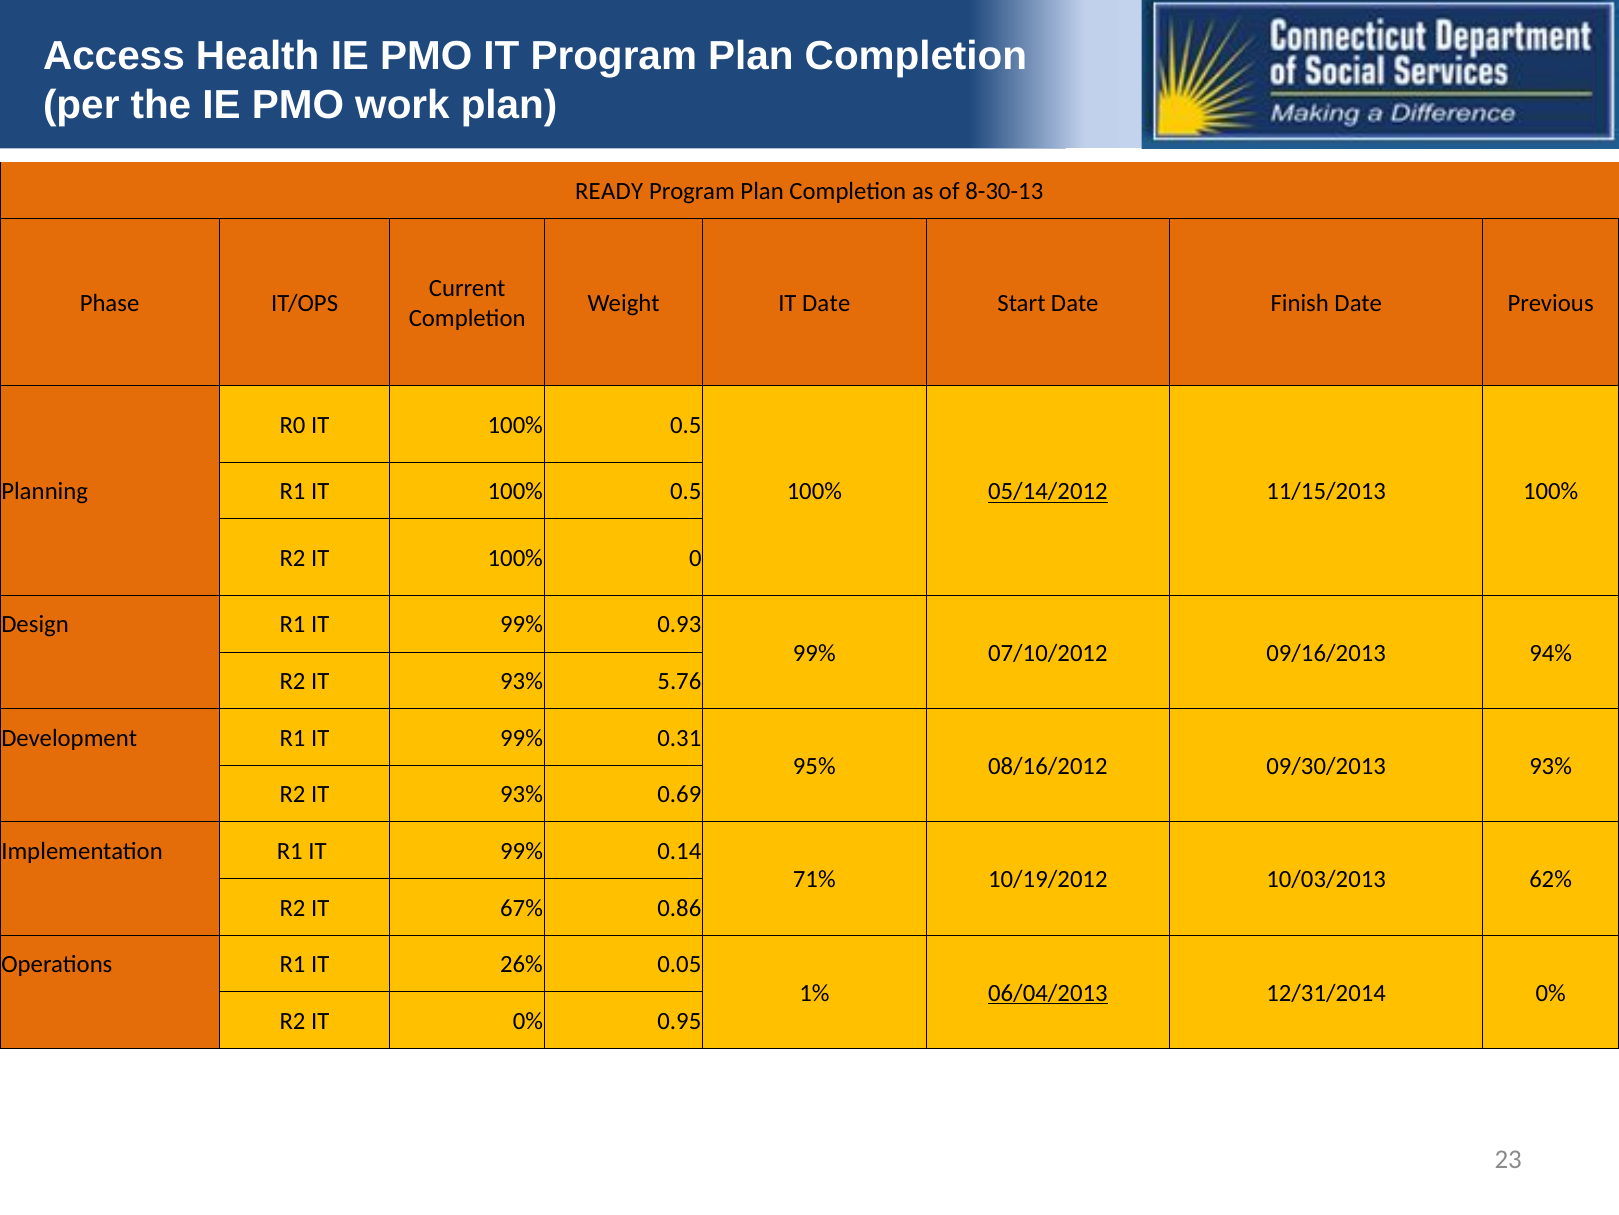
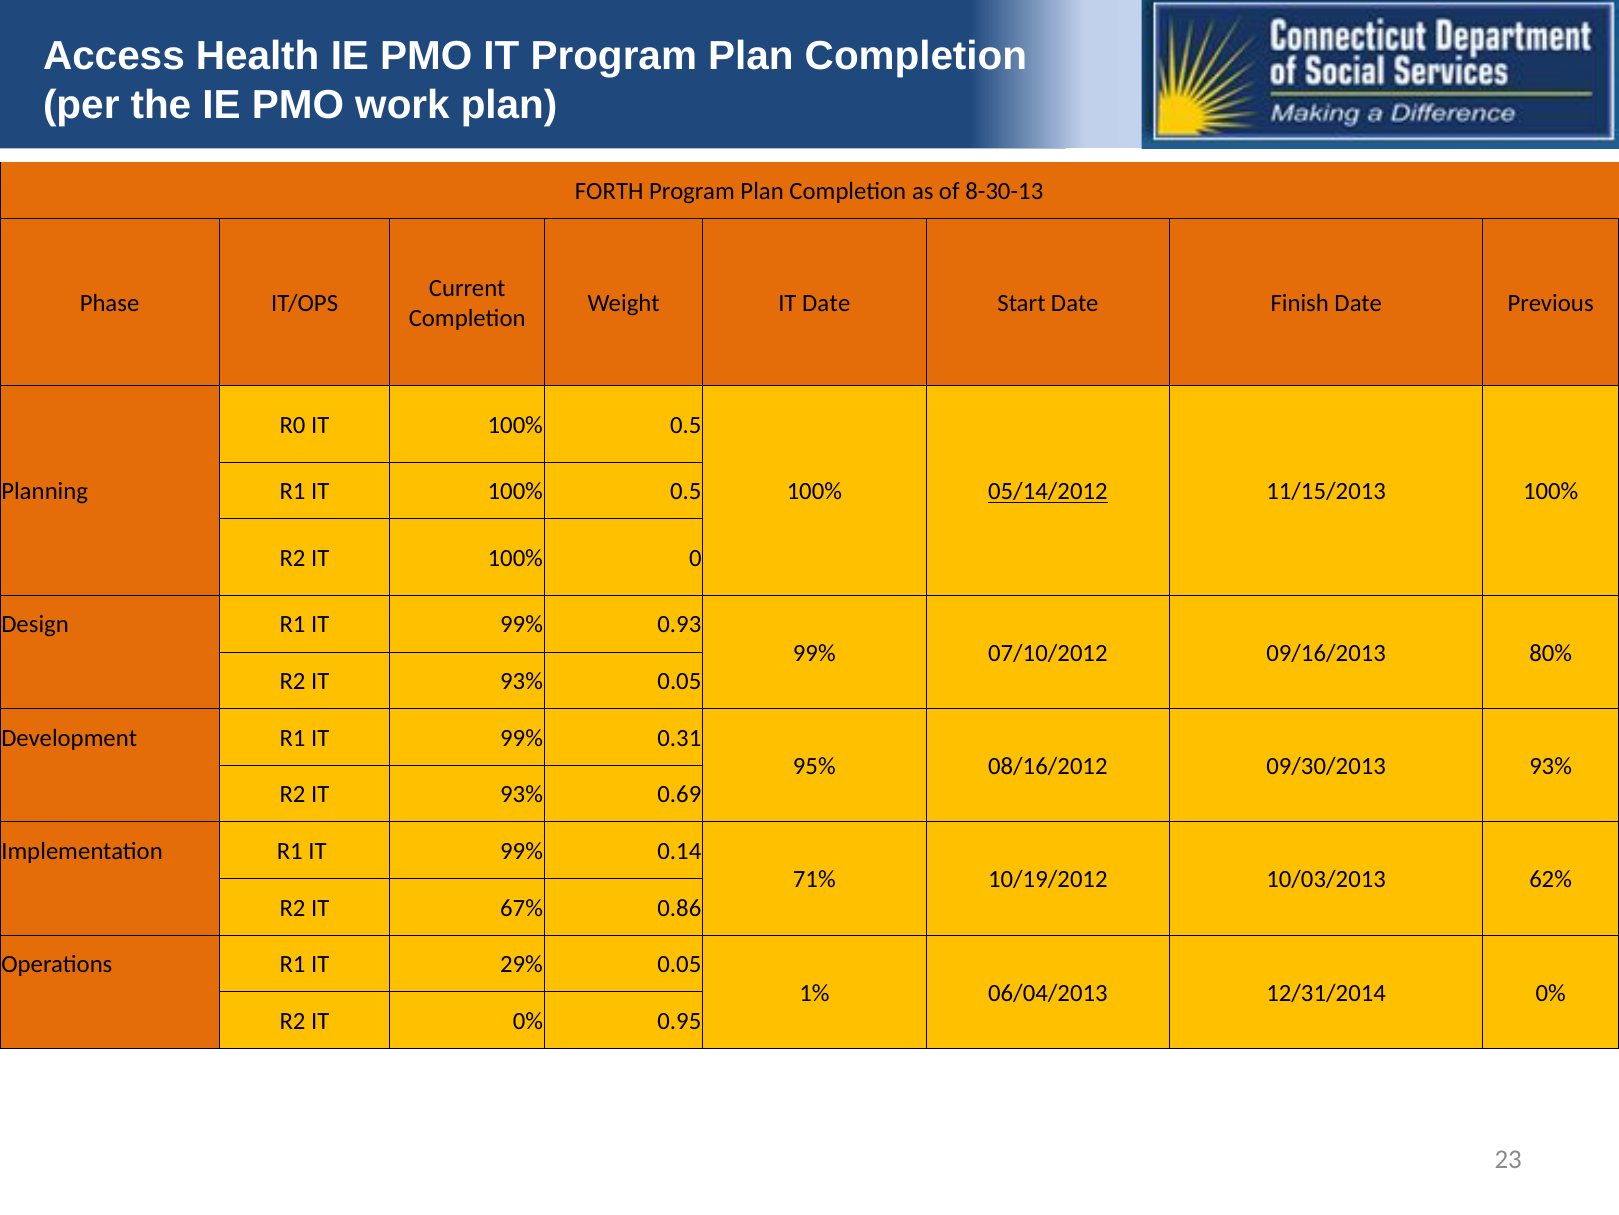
READY: READY -> FORTH (609, 191)
94%: 94% -> 80% (1551, 653)
93% 5.76: 5.76 -> 0.05 (679, 681)
26%: 26% -> 29% (522, 964)
06/04/2013 underline: present -> none (1048, 992)
